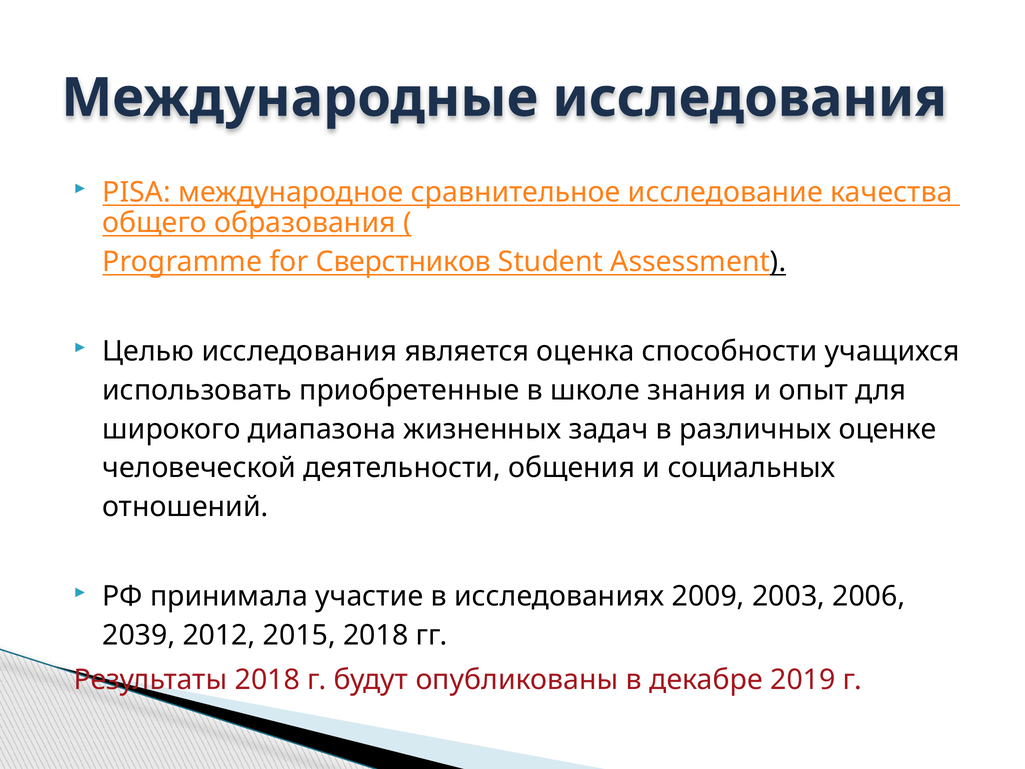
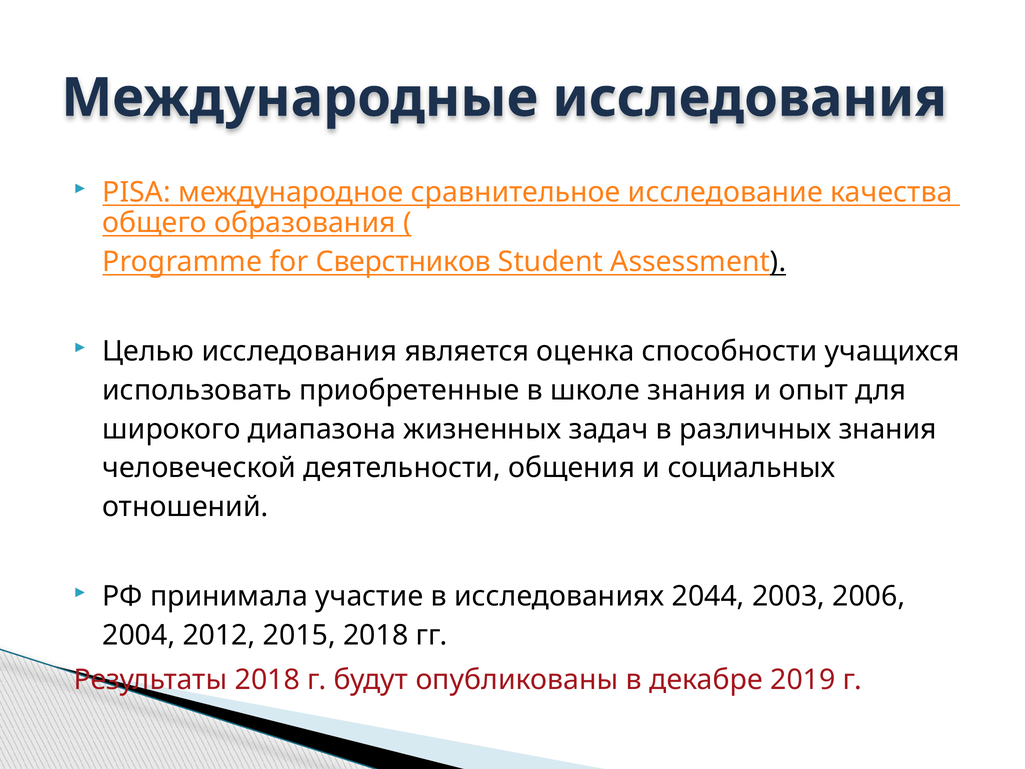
различных оценке: оценке -> знания (888, 429)
2009: 2009 -> 2044 (708, 596)
2039: 2039 -> 2004 (139, 635)
